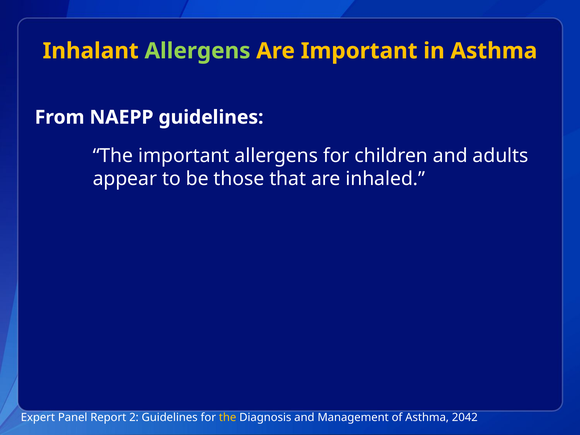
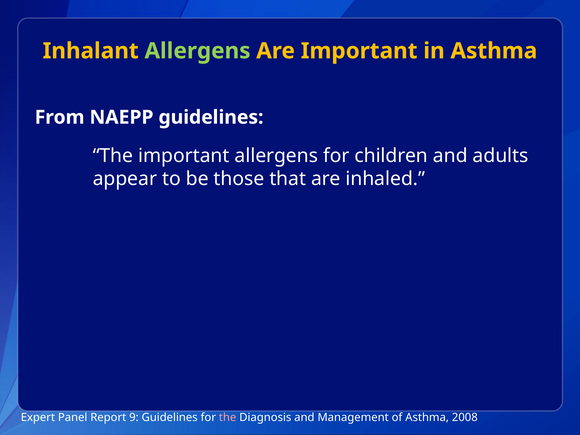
2: 2 -> 9 (134, 418)
the colour: yellow -> pink (228, 418)
2042: 2042 -> 2008 (465, 418)
